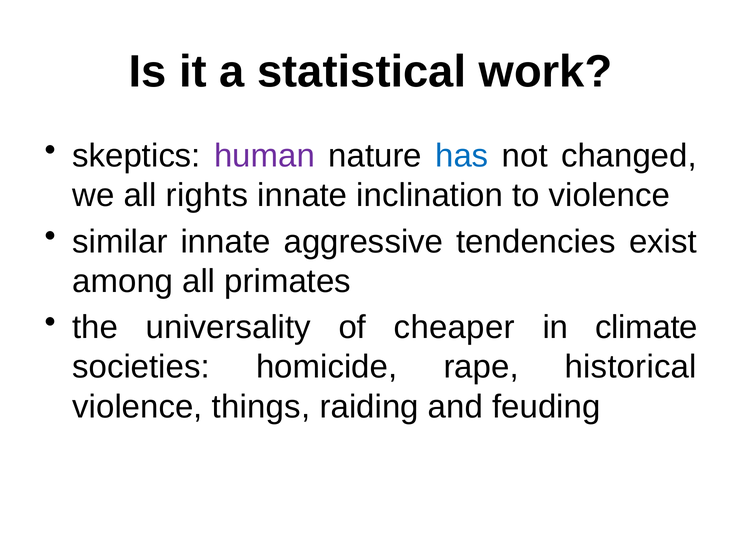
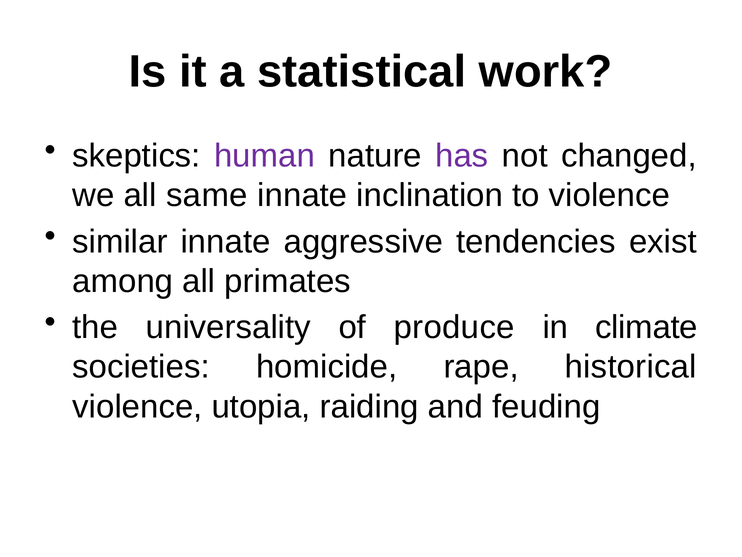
has colour: blue -> purple (462, 156)
rights: rights -> same (207, 195)
cheaper: cheaper -> produce (454, 327)
things: things -> utopia (261, 406)
